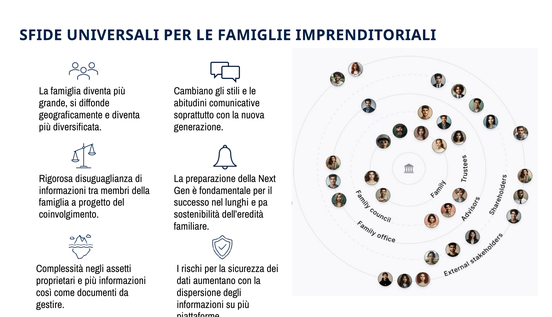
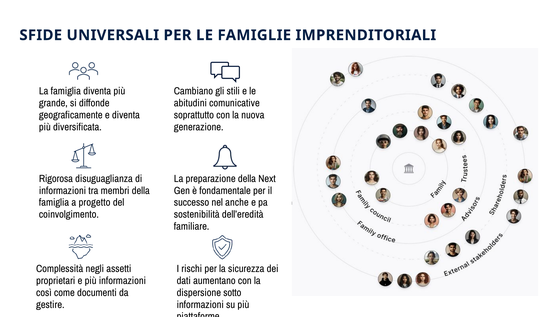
lunghi: lunghi -> anche (237, 203)
degli: degli -> sotto (232, 293)
